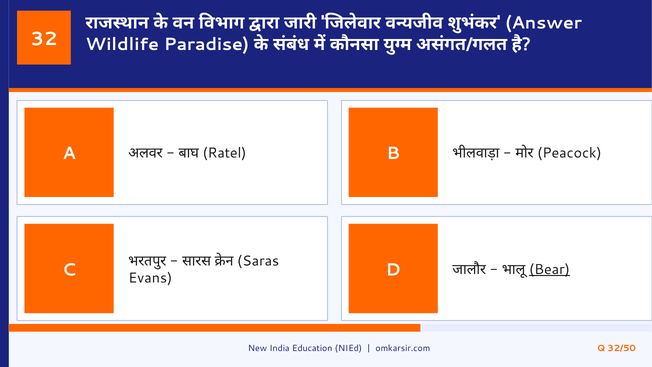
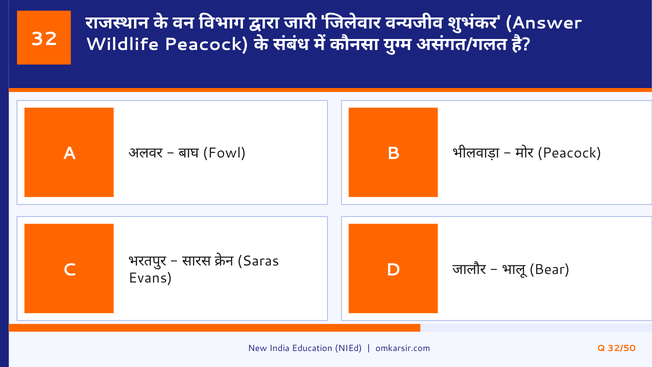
Wildlife Paradise: Paradise -> Peacock (206, 44)
Ratel: Ratel -> Fowl (224, 153)
Bear underline: present -> none (549, 269)
